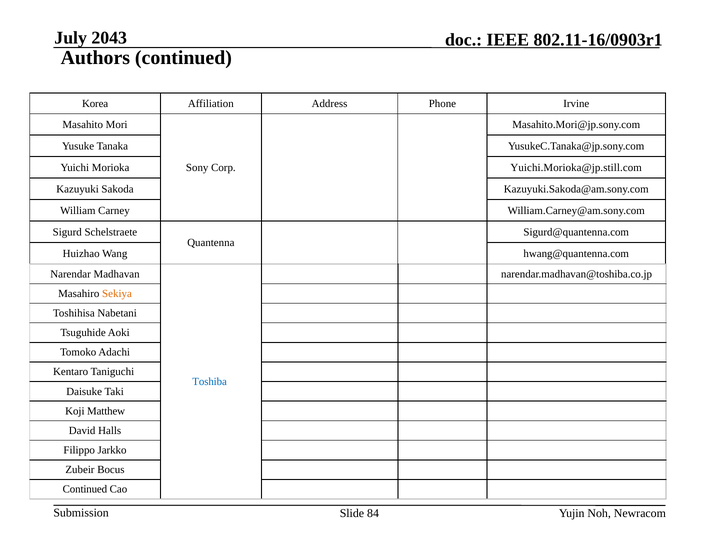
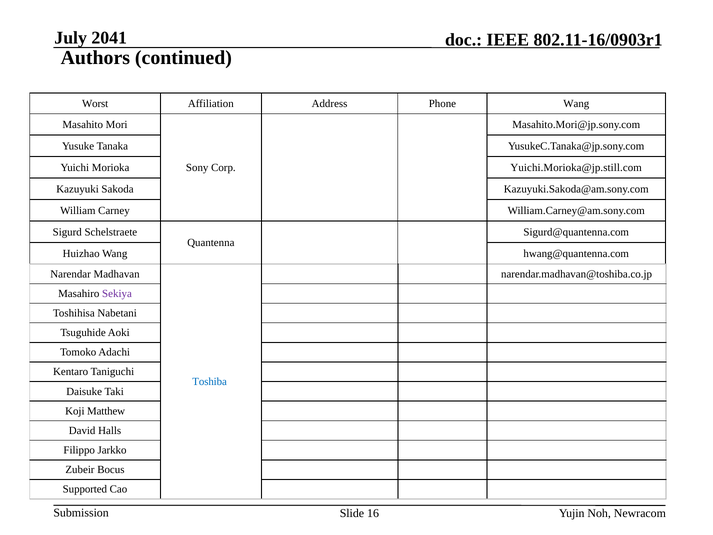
2043: 2043 -> 2041 (109, 38)
Korea: Korea -> Worst (95, 103)
Phone Irvine: Irvine -> Wang (576, 103)
Sekiya colour: orange -> purple (117, 293)
Continued: Continued -> Supported (85, 489)
84: 84 -> 16 (373, 513)
